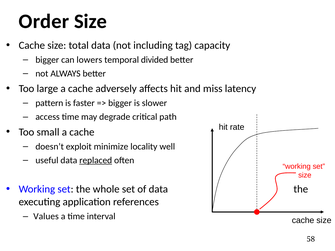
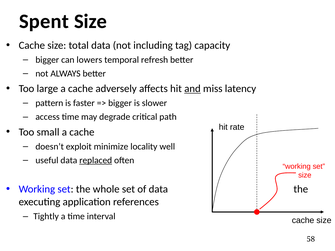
Order: Order -> Spent (44, 21)
divided: divided -> refresh (155, 60)
and underline: none -> present (192, 89)
Values: Values -> Tightly (46, 217)
